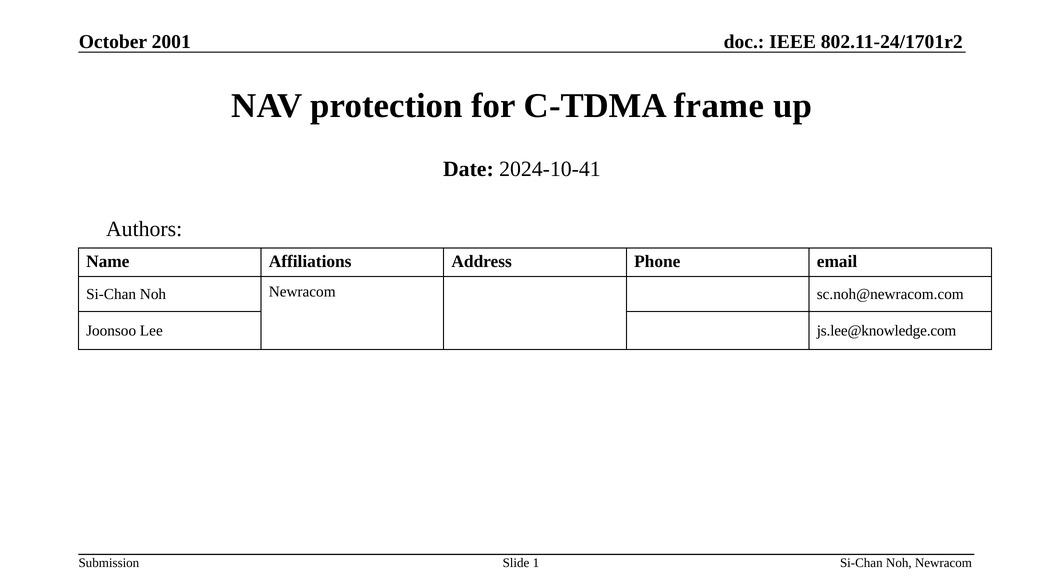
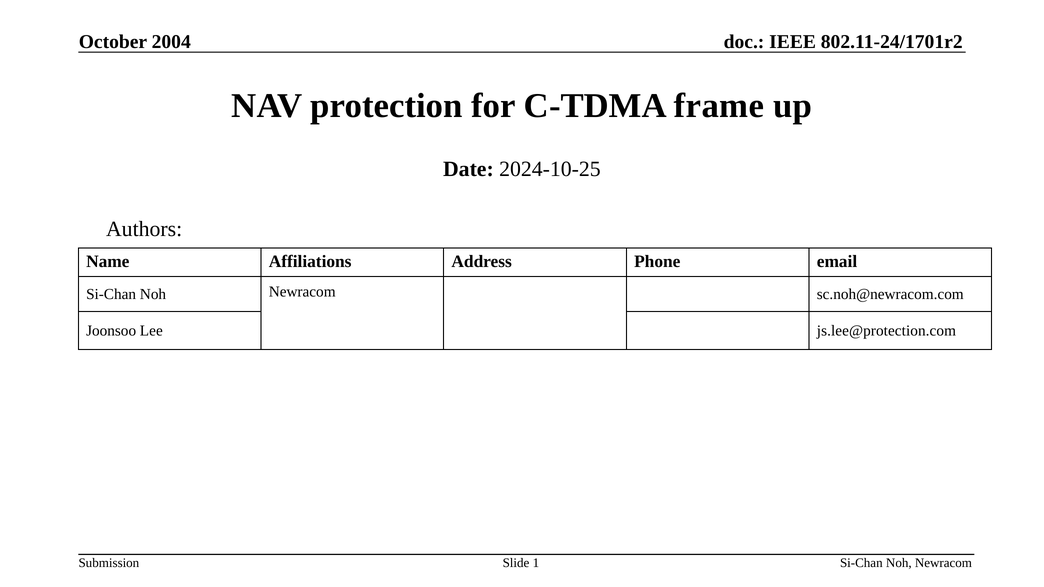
2001: 2001 -> 2004 (171, 42)
2024-10-41: 2024-10-41 -> 2024-10-25 (550, 169)
js.lee@knowledge.com: js.lee@knowledge.com -> js.lee@protection.com (886, 331)
